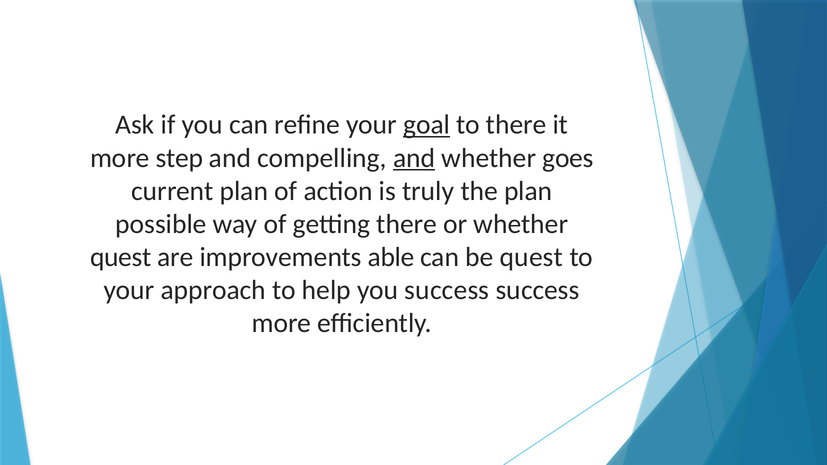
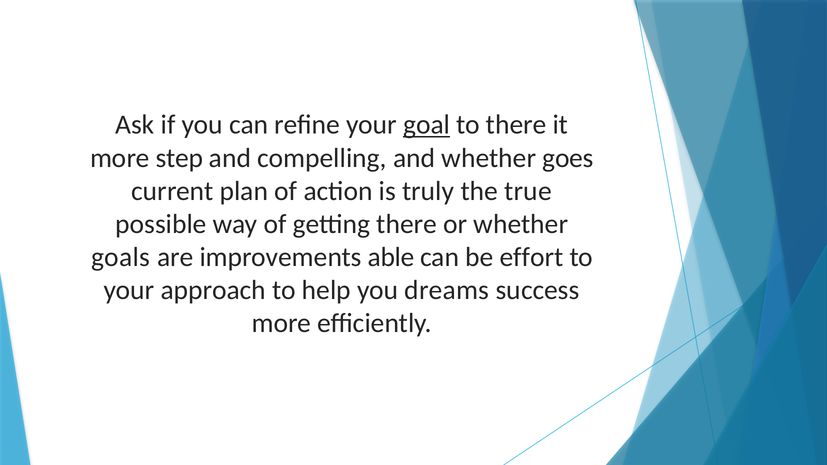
and underline: present -> none (414, 158)
the plan: plan -> true (528, 191)
quest: quest -> goals (121, 257)
be quest: quest -> effort (532, 257)
you success: success -> dreams (447, 290)
